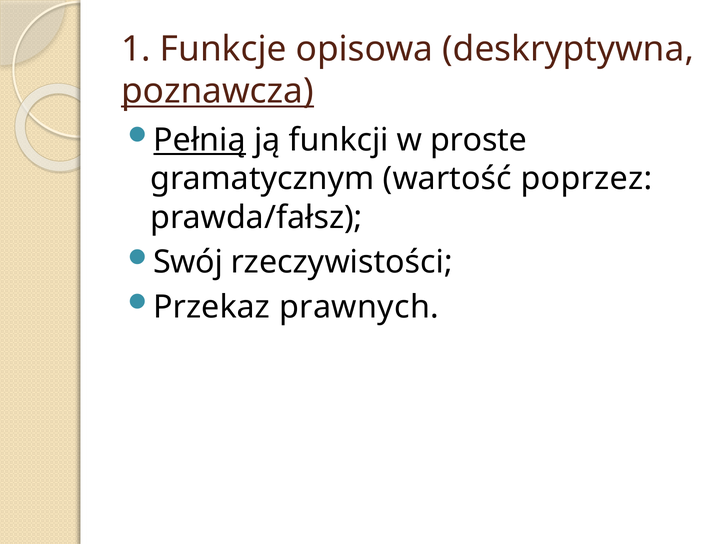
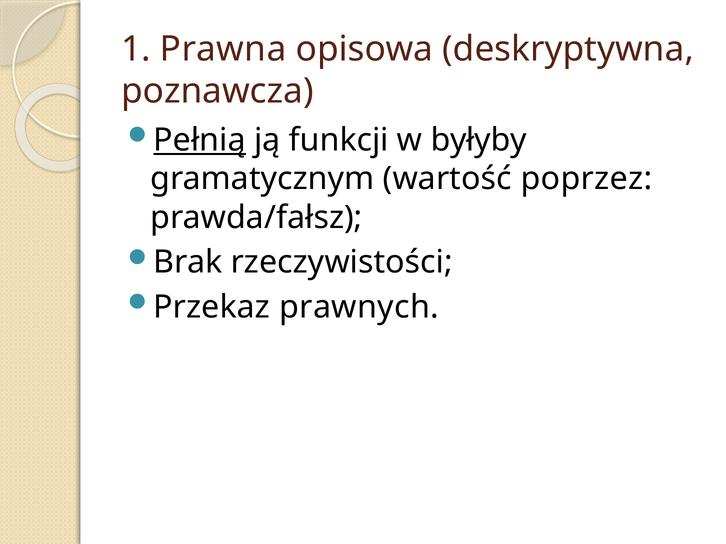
Funkcje: Funkcje -> Prawna (223, 49)
poznawcza underline: present -> none (217, 91)
proste: proste -> byłyby (479, 140)
Swój: Swój -> Brak (188, 262)
